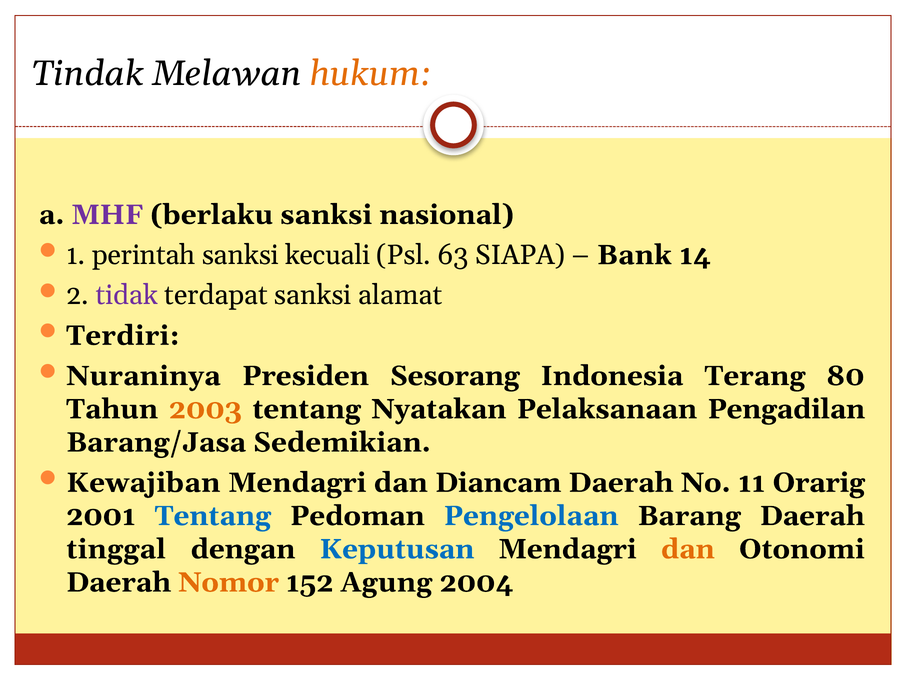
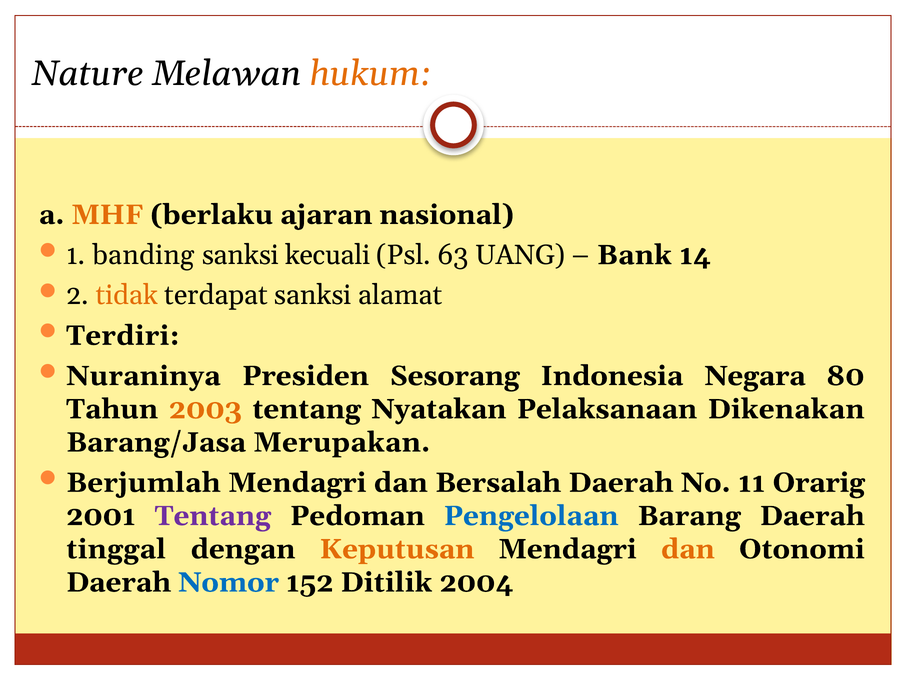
Tindak: Tindak -> Nature (88, 73)
MHF colour: purple -> orange (107, 215)
berlaku sanksi: sanksi -> ajaran (326, 215)
perintah: perintah -> banding (144, 255)
SIAPA: SIAPA -> UANG (520, 255)
tidak colour: purple -> orange (127, 295)
Terang: Terang -> Negara (755, 376)
Pengadilan: Pengadilan -> Dikenakan (786, 409)
Sedemikian: Sedemikian -> Merupakan (342, 443)
Kewajiban: Kewajiban -> Berjumlah (143, 483)
Diancam: Diancam -> Bersalah (498, 483)
Tentang colour: blue -> purple (213, 516)
Keputusan colour: blue -> orange (397, 549)
Nomor colour: orange -> blue (229, 583)
Agung: Agung -> Ditilik (386, 583)
